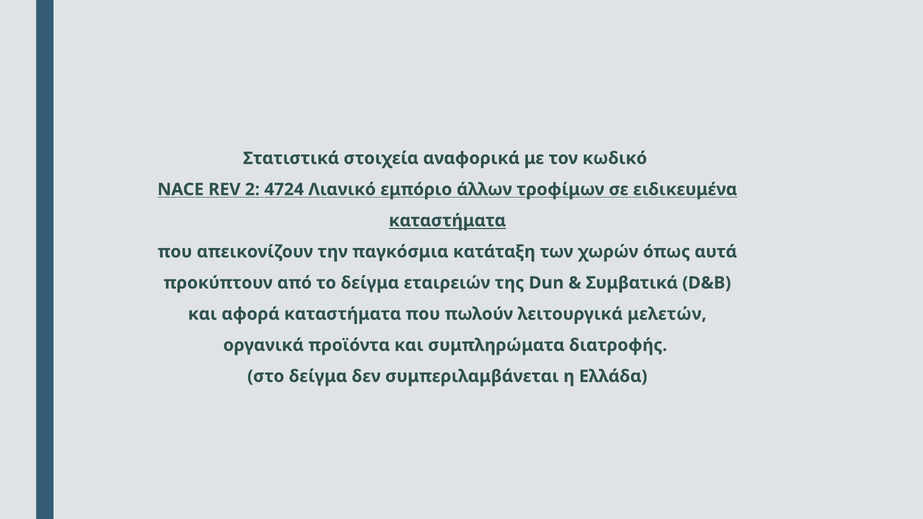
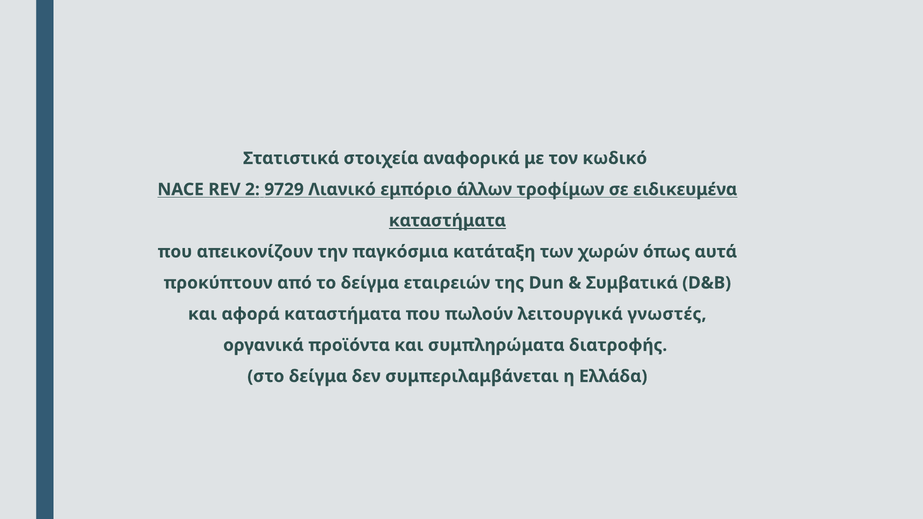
4724: 4724 -> 9729 (284, 190)
μελετών: μελετών -> γνωστές (667, 314)
